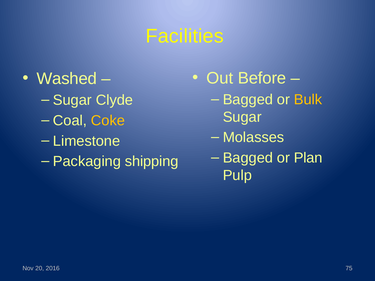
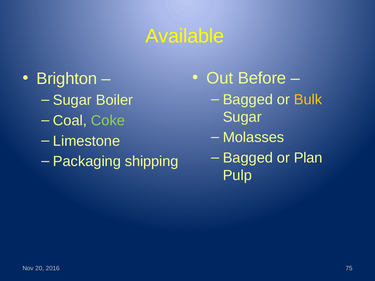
Facilities: Facilities -> Available (185, 36)
Washed: Washed -> Brighton (67, 79)
Clyde: Clyde -> Boiler (114, 100)
Coke colour: yellow -> light green (108, 121)
